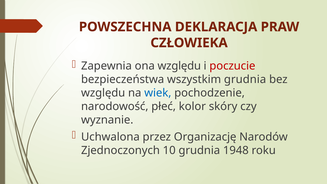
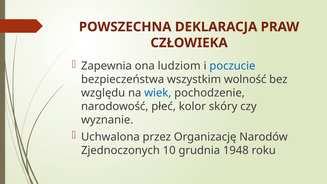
ona względu: względu -> ludziom (179, 66)
poczucie colour: red -> blue (232, 66)
wszystkim grudnia: grudnia -> wolność (245, 79)
